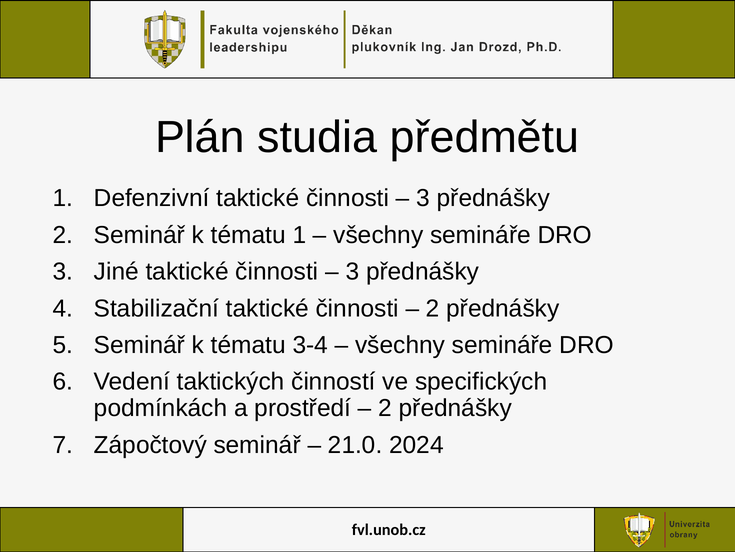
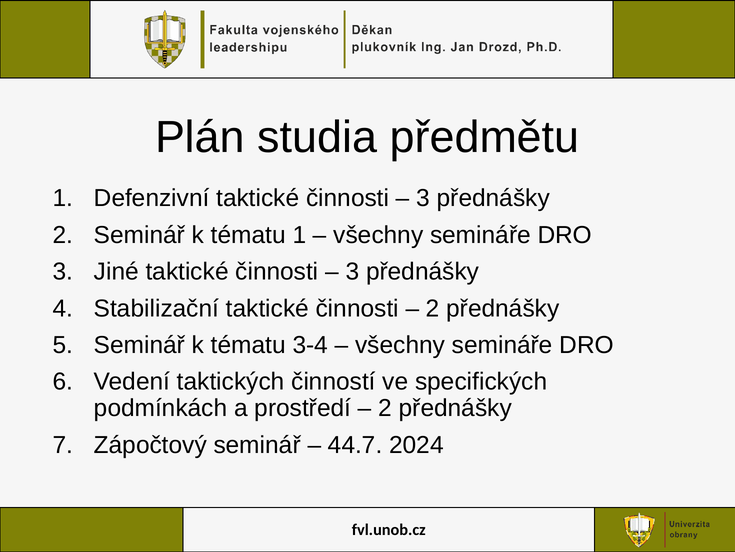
21.0: 21.0 -> 44.7 (355, 444)
